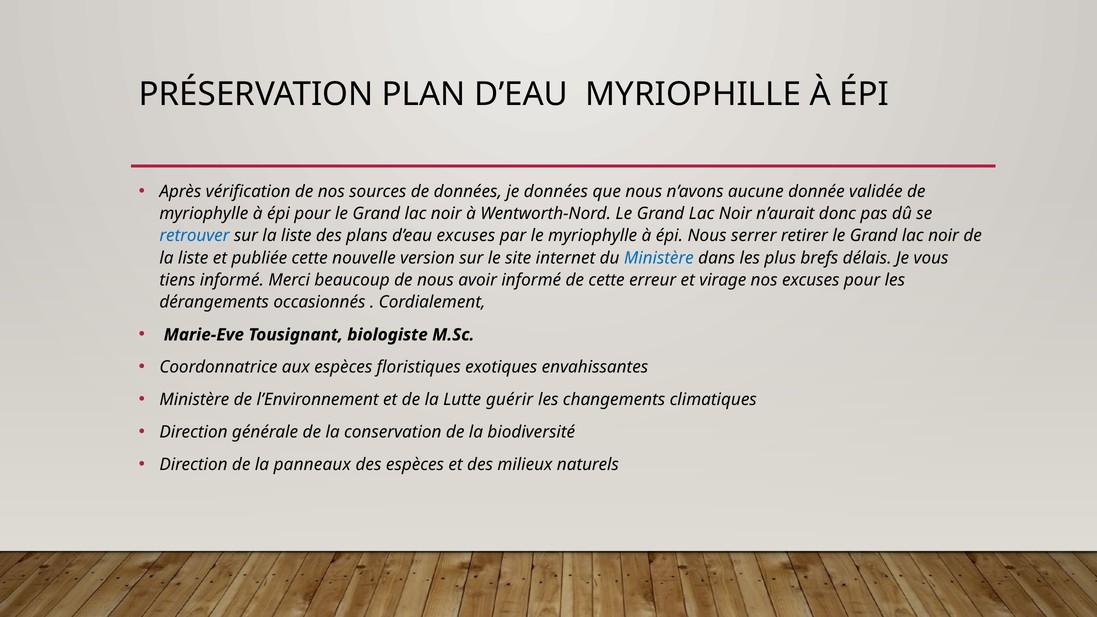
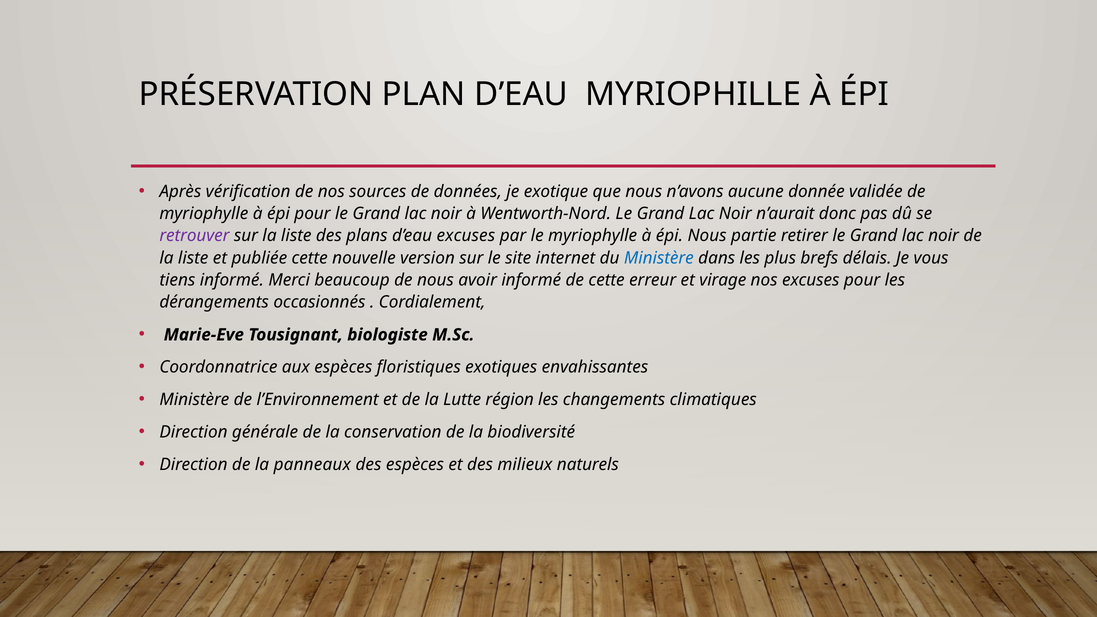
je données: données -> exotique (556, 191)
retrouver colour: blue -> purple (194, 236)
serrer: serrer -> partie (754, 236)
guérir: guérir -> région (510, 400)
